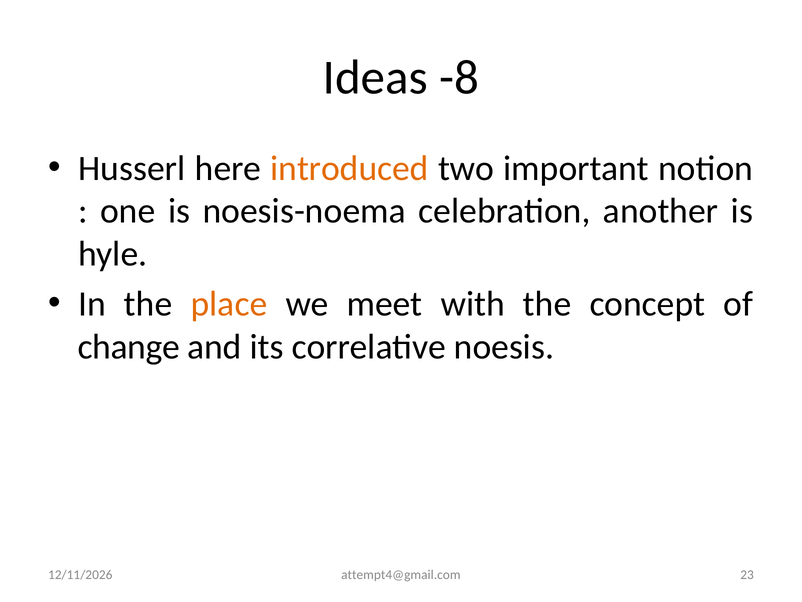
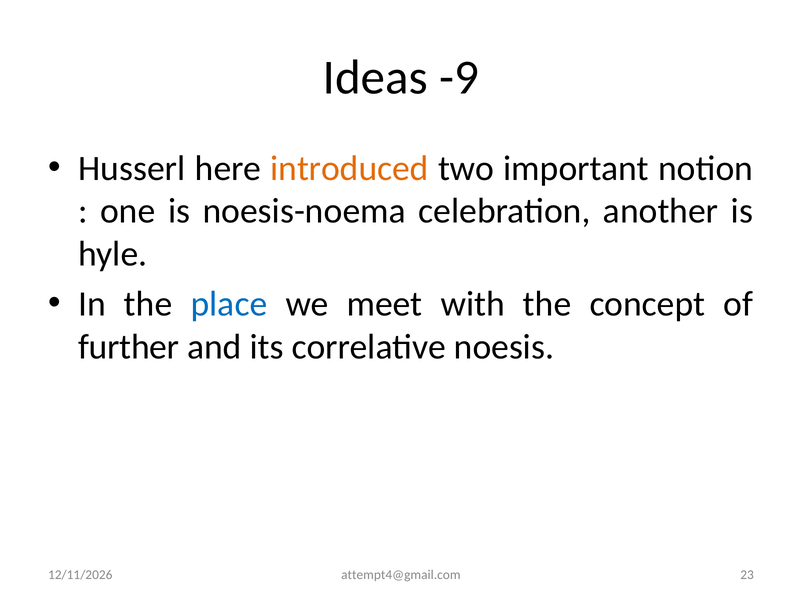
-8: -8 -> -9 (459, 78)
place colour: orange -> blue (229, 304)
change: change -> further (129, 347)
